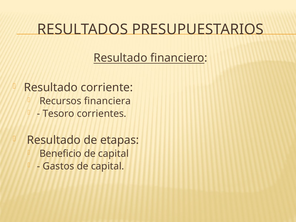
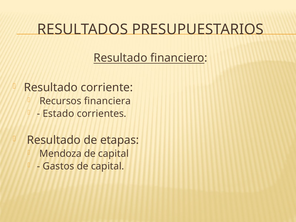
Tesoro: Tesoro -> Estado (58, 114)
Beneficio: Beneficio -> Mendoza (61, 154)
